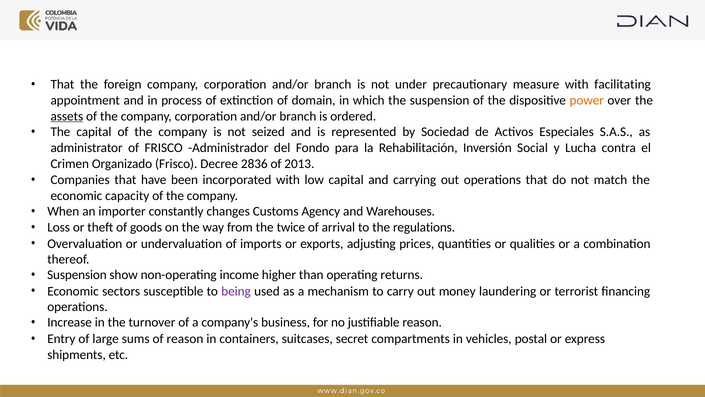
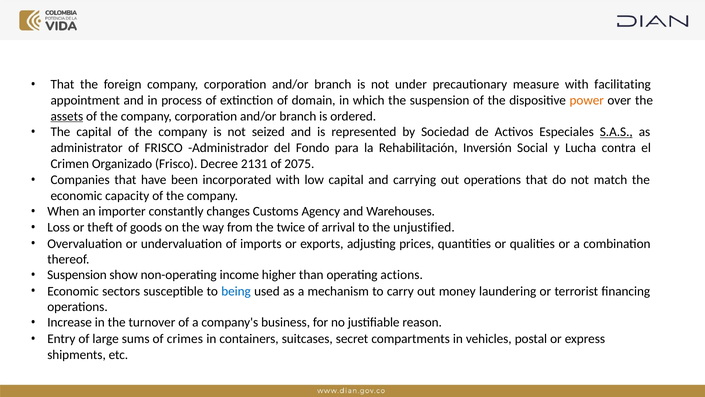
S.A.S underline: none -> present (616, 132)
2836: 2836 -> 2131 (254, 164)
2013: 2013 -> 2075 (299, 164)
regulations: regulations -> unjustified (424, 227)
returns: returns -> actions (402, 275)
being colour: purple -> blue (236, 291)
of reason: reason -> crimes (185, 339)
